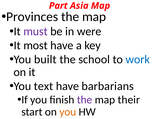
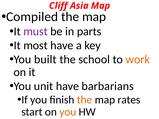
Part: Part -> Cliff (58, 6)
Provinces: Provinces -> Compiled (32, 17)
were: were -> parts (89, 31)
work colour: blue -> orange (138, 59)
text: text -> unit (44, 86)
the colour: purple -> orange (85, 100)
their: their -> rates (129, 100)
